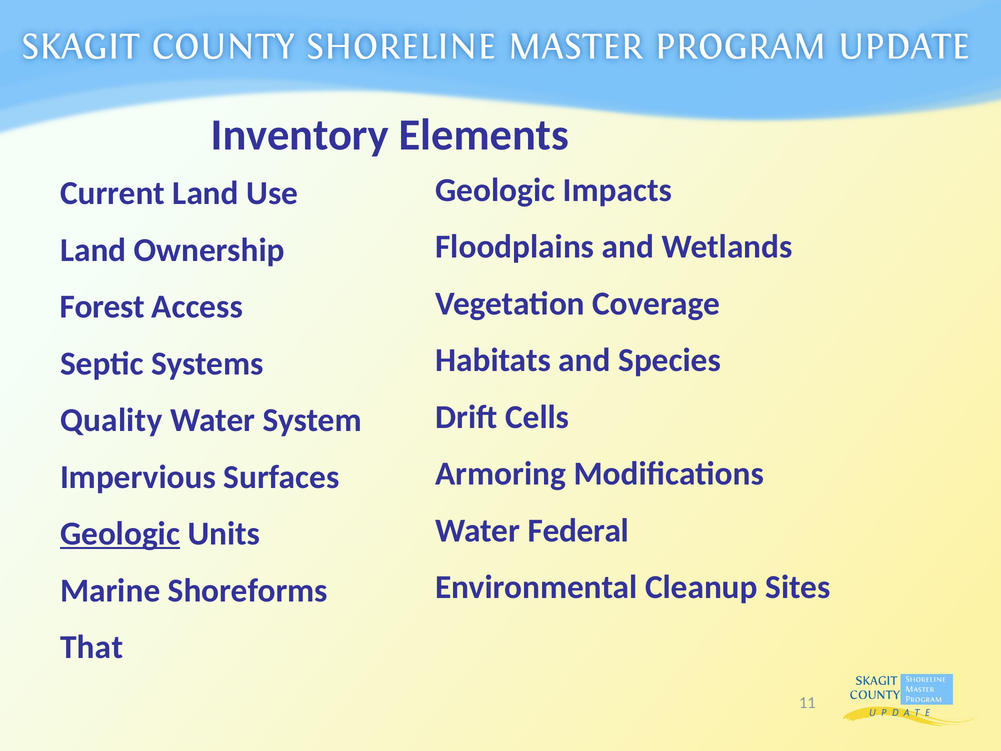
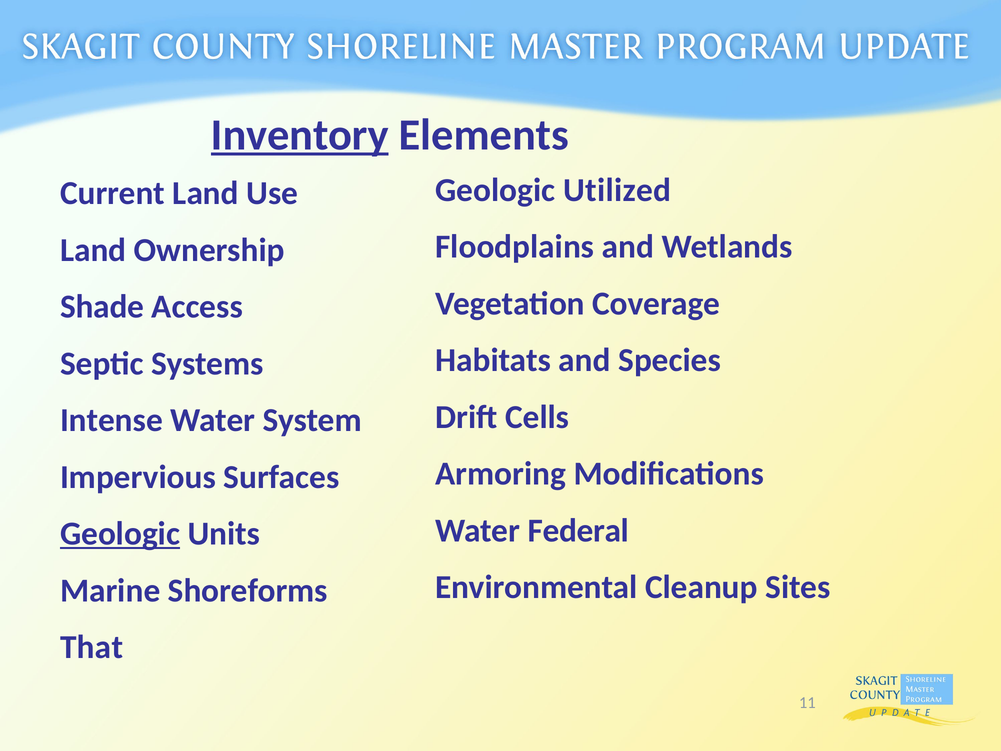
Inventory underline: none -> present (300, 135)
Impacts: Impacts -> Utilized (617, 190)
Forest: Forest -> Shade (102, 307)
Quality: Quality -> Intense (111, 420)
